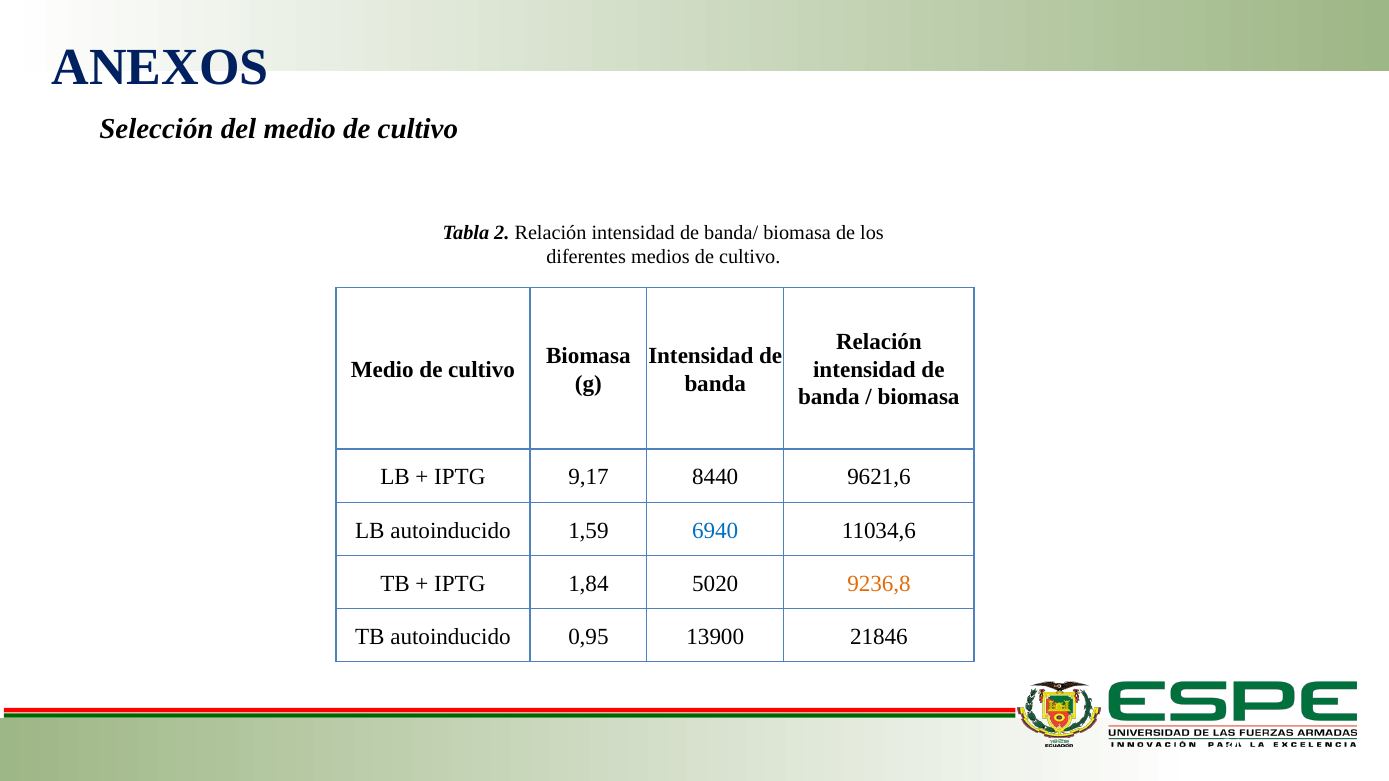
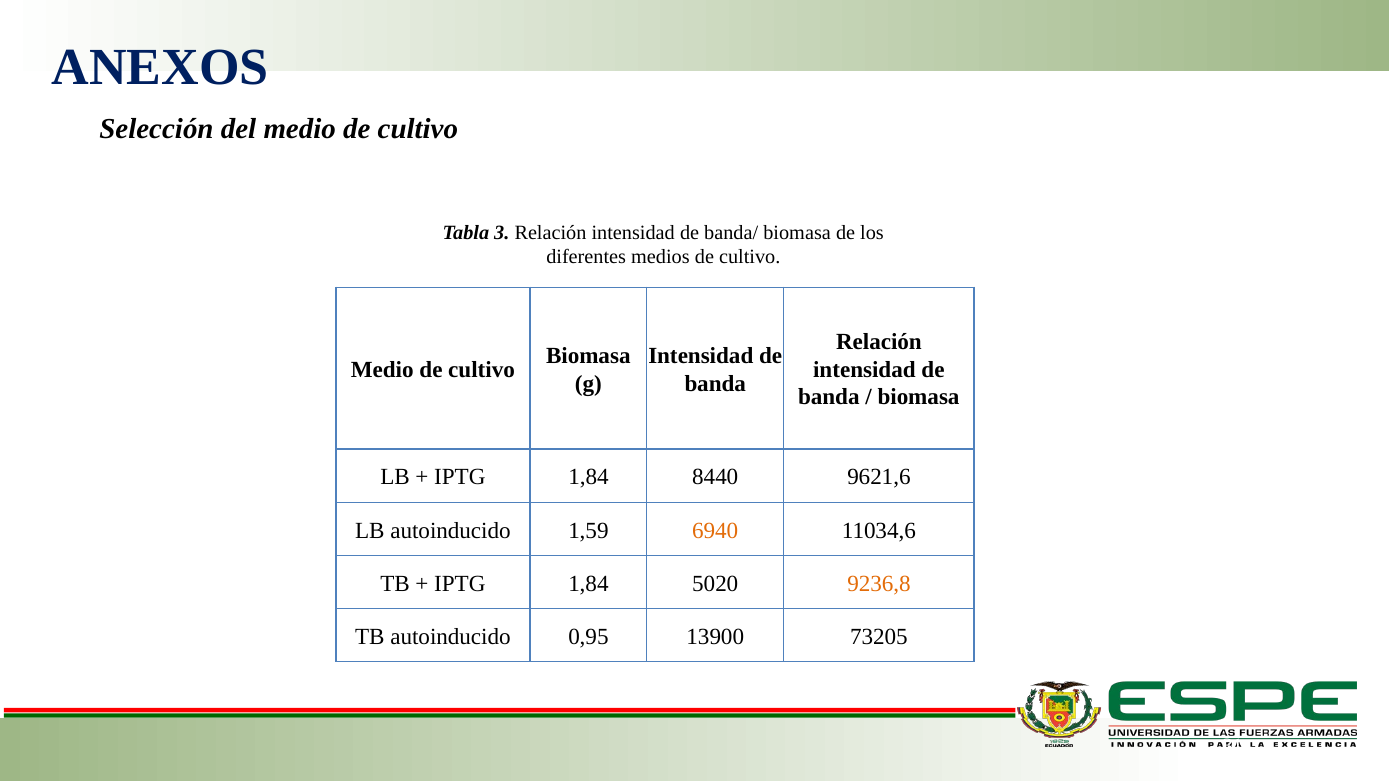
2: 2 -> 3 (502, 233)
9,17: 9,17 -> 1,84 (588, 477)
6940 colour: blue -> orange (715, 531)
21846: 21846 -> 73205 (879, 637)
